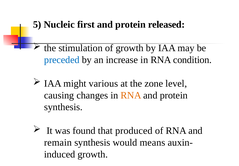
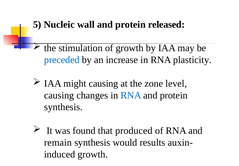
first: first -> wall (86, 24)
condition: condition -> plasticity (192, 60)
might various: various -> causing (103, 83)
RNA colour: orange -> blue (131, 95)
means: means -> results (153, 142)
